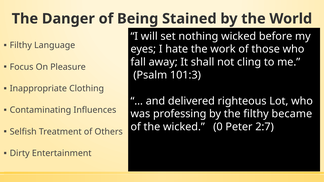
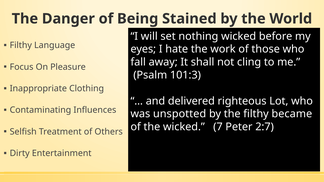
professing: professing -> unspotted (180, 114)
0: 0 -> 7 (218, 127)
